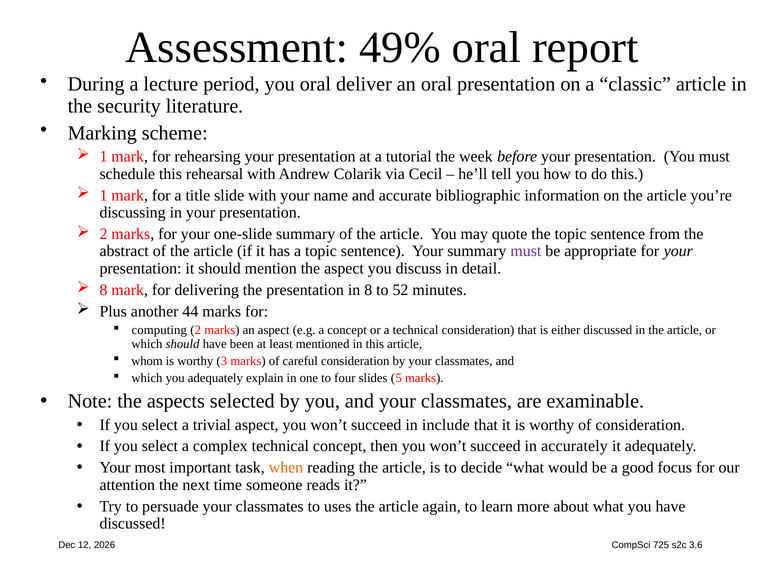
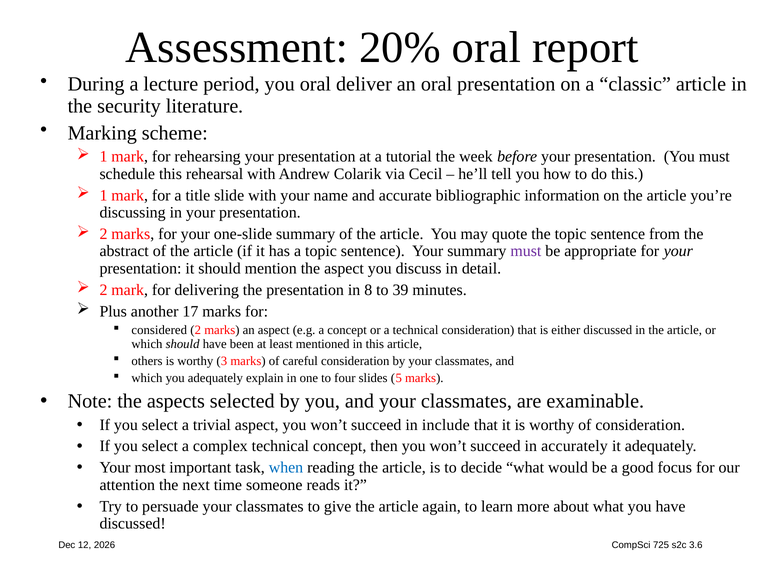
49%: 49% -> 20% (400, 48)
8: 8 -> 2 (103, 290)
52: 52 -> 39 (401, 290)
44: 44 -> 17 (190, 311)
computing: computing -> considered (159, 330)
whom: whom -> others (147, 361)
when colour: orange -> blue (286, 468)
uses: uses -> give (338, 506)
